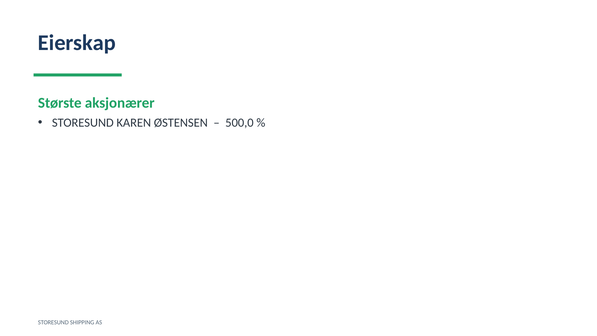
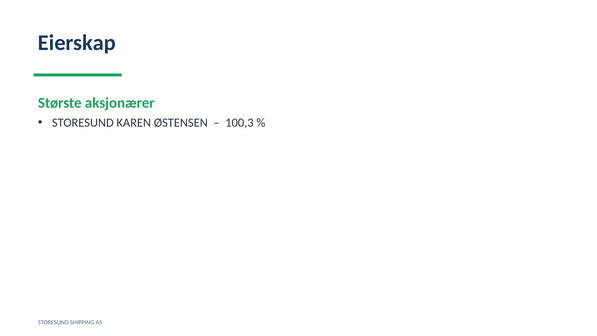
500,0: 500,0 -> 100,3 (239, 123)
